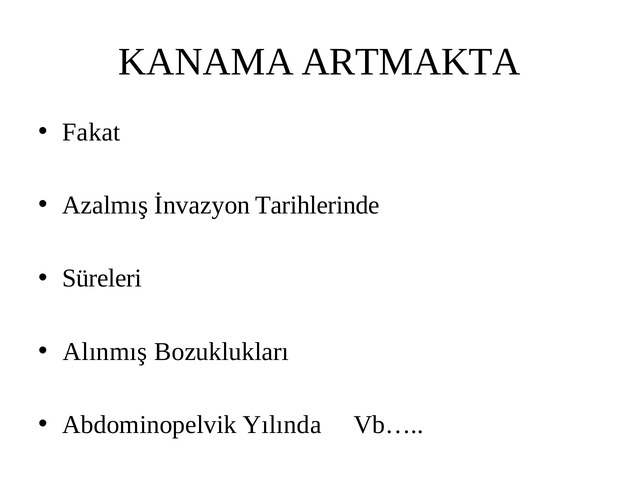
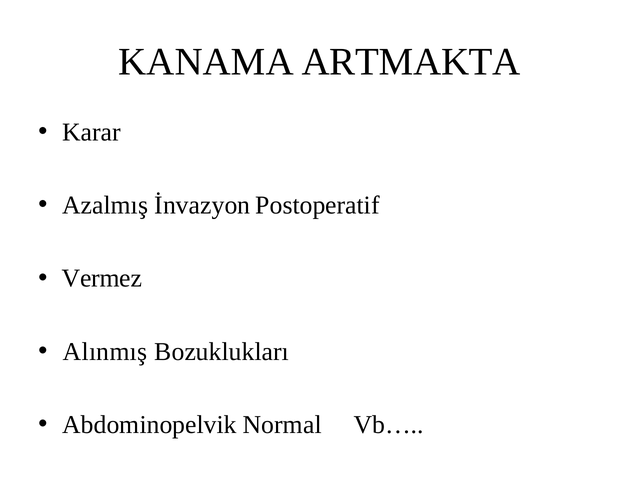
Fakat: Fakat -> Karar (92, 132)
Tarihlerinde: Tarihlerinde -> Postoperatif (317, 205)
Süreleri: Süreleri -> Vermez (102, 279)
Yılında: Yılında -> Normal (282, 425)
